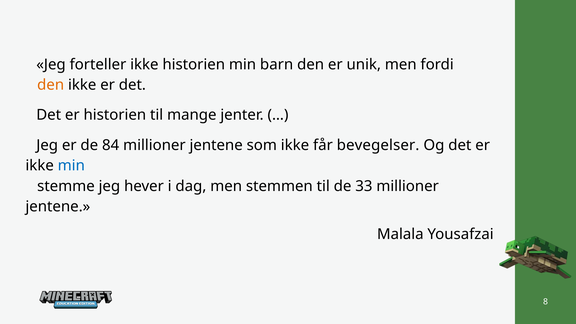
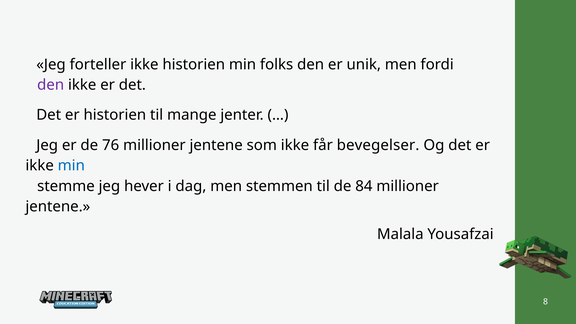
barn: barn -> folks (277, 64)
den colour: orange -> purple (51, 85)
84: 84 -> 76 (111, 145)
33: 33 -> 84 (364, 186)
